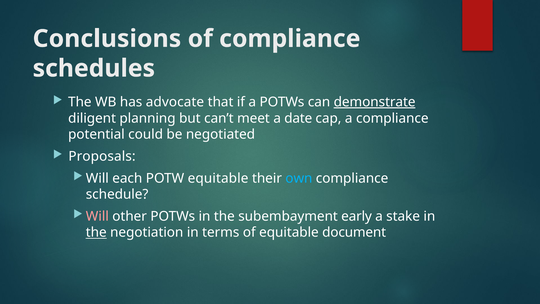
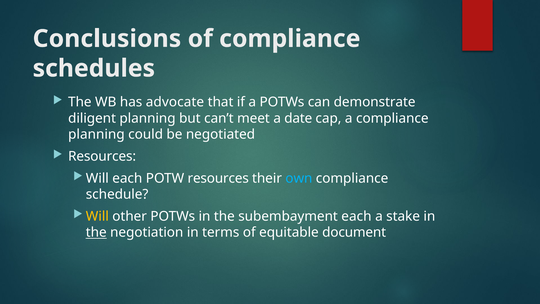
demonstrate underline: present -> none (375, 102)
potential: potential -> planning (96, 134)
Proposals: Proposals -> Resources (102, 156)
POTW equitable: equitable -> resources (218, 178)
Will colour: pink -> yellow (97, 216)
subembayment early: early -> each (356, 216)
